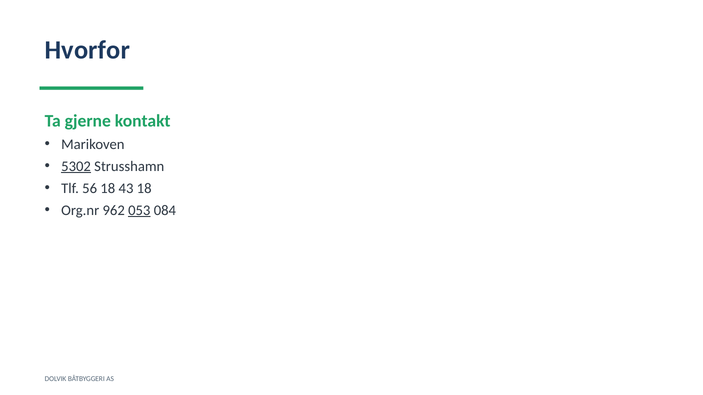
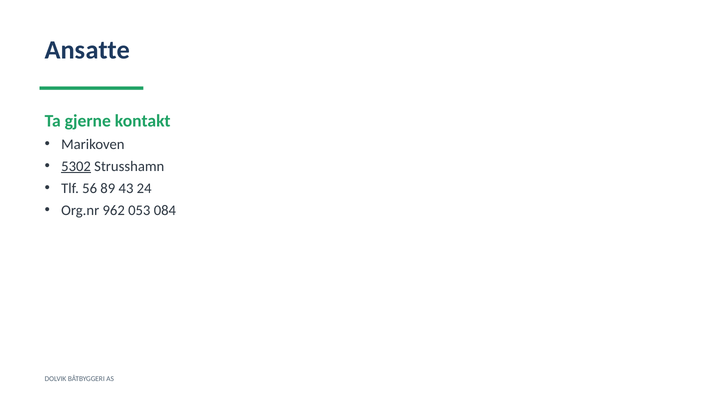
Hvorfor: Hvorfor -> Ansatte (87, 50)
56 18: 18 -> 89 (108, 189)
43 18: 18 -> 24 (144, 189)
053 underline: present -> none (139, 211)
